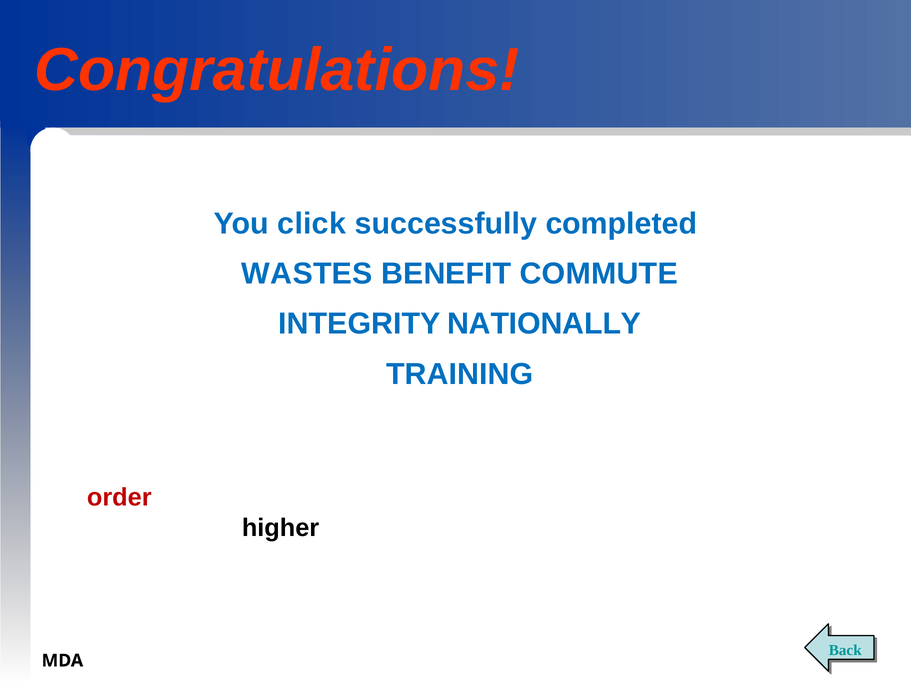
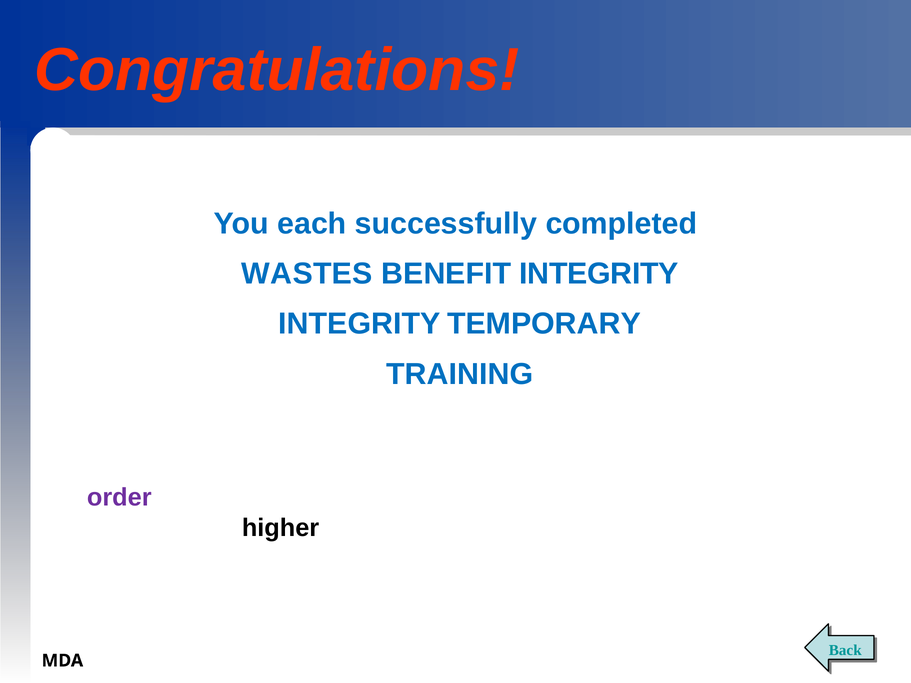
click: click -> each (312, 224)
BENEFIT COMMUTE: COMMUTE -> INTEGRITY (599, 274)
NATIONALLY: NATIONALLY -> TEMPORARY (544, 324)
order colour: red -> purple (119, 498)
